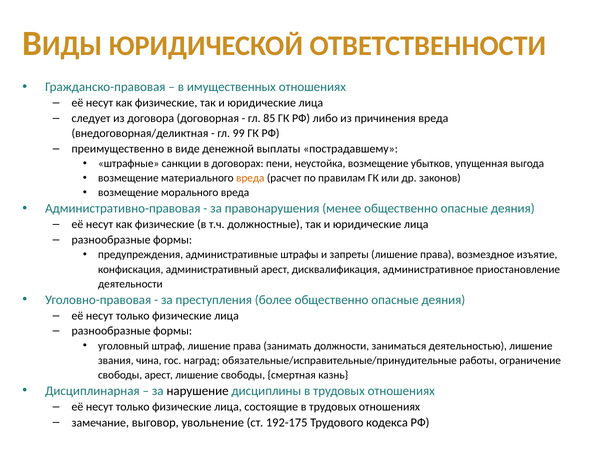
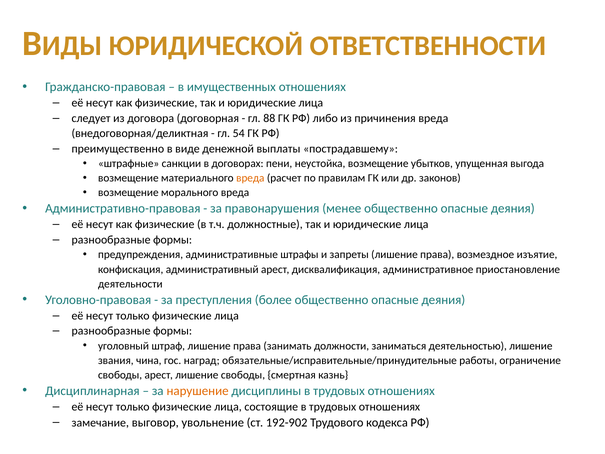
85: 85 -> 88 (269, 118)
99: 99 -> 54 (239, 133)
нарушение colour: black -> orange (198, 391)
192-175: 192-175 -> 192-902 (287, 422)
